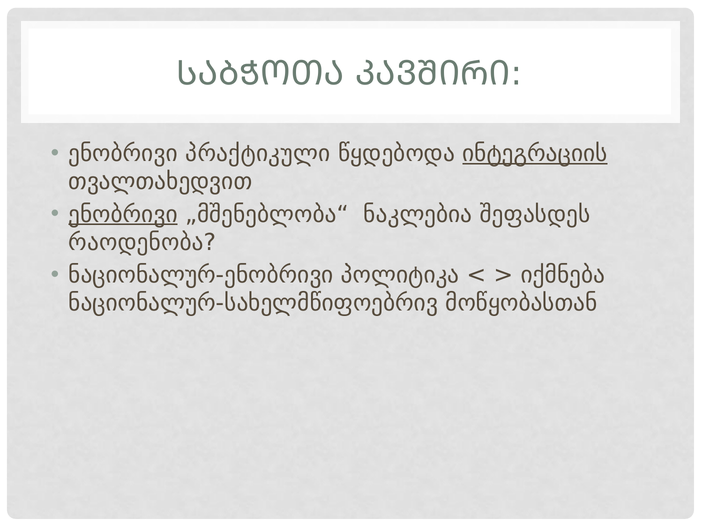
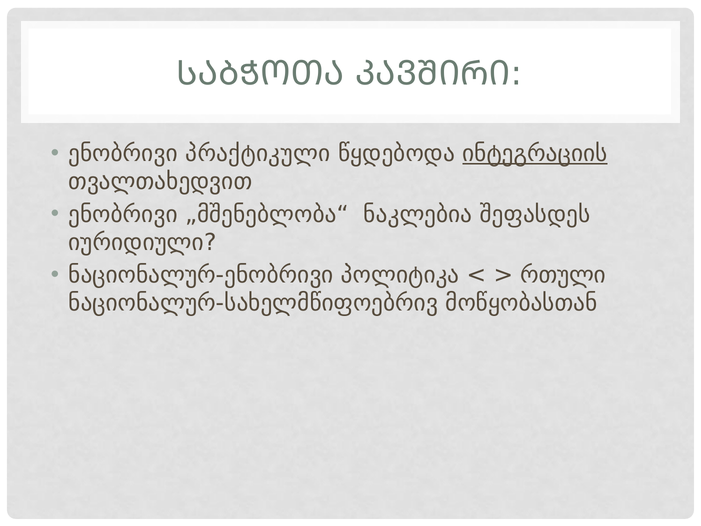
ენობრივი underline: present -> none (123, 214)
რაოდენობა: რაოდენობა -> იურიდიული (142, 242)
იქმნება: იქმნება -> რთული (563, 275)
